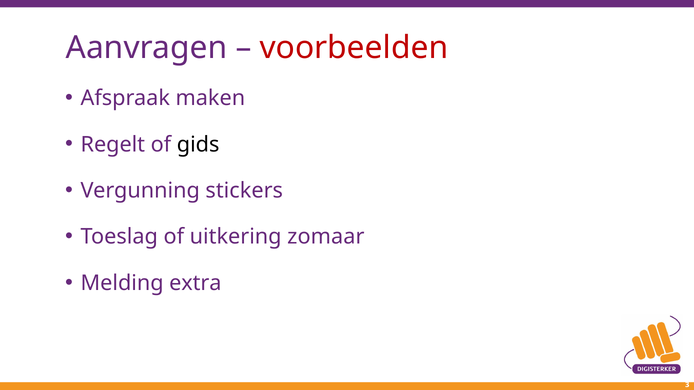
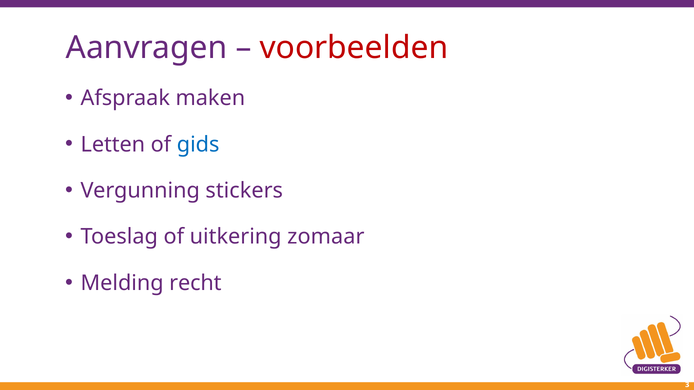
Regelt: Regelt -> Letten (113, 145)
gids colour: black -> blue (198, 145)
extra: extra -> recht (195, 283)
